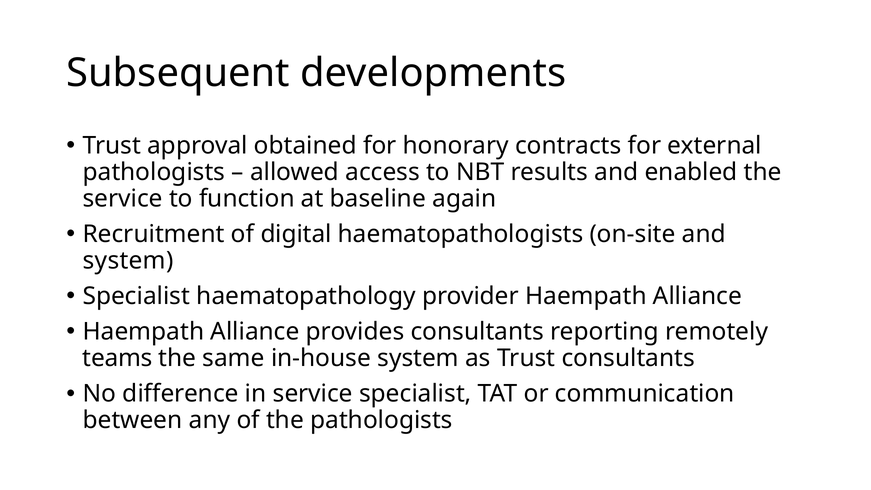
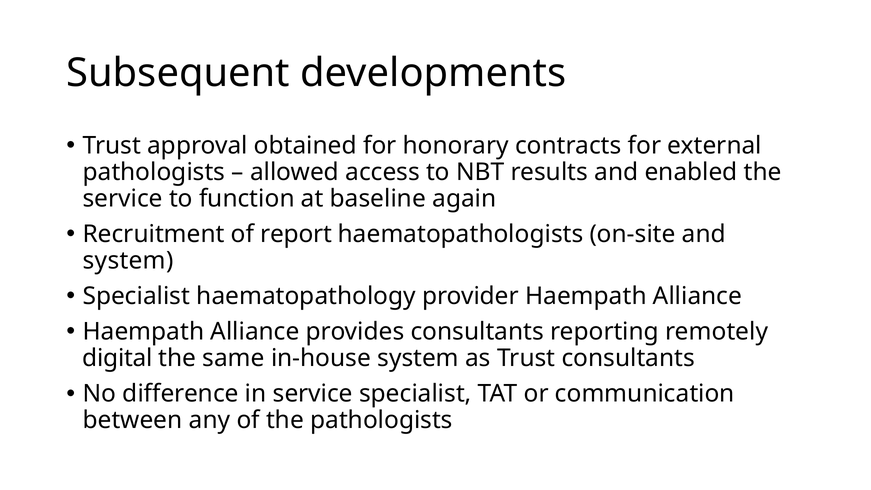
digital: digital -> report (296, 234)
teams: teams -> digital (117, 358)
